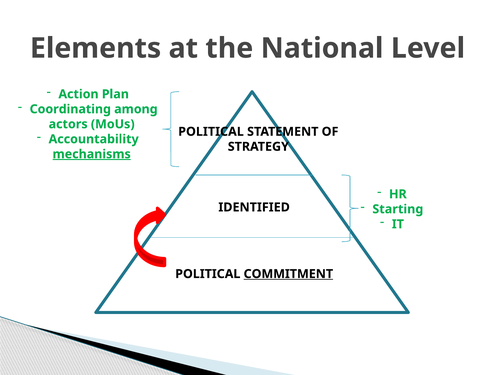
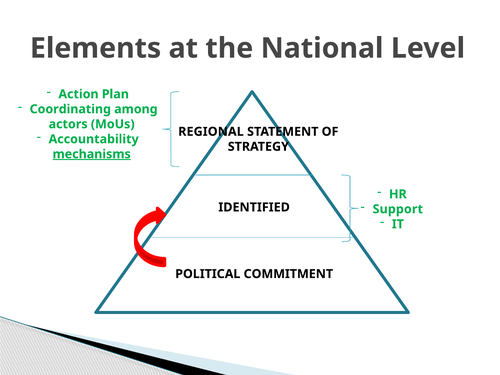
POLITICAL: POLITICAL -> REGIONAL (211, 132)
Starting: Starting -> Support (398, 209)
COMMITMENT underline: present -> none (288, 274)
